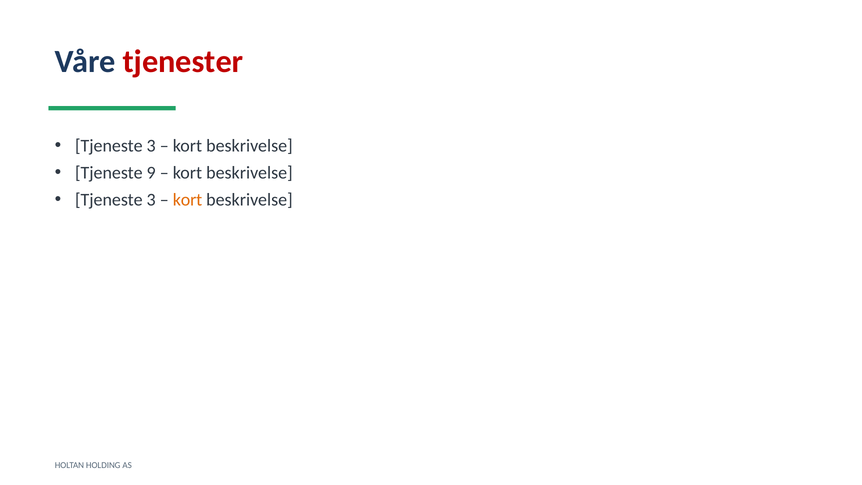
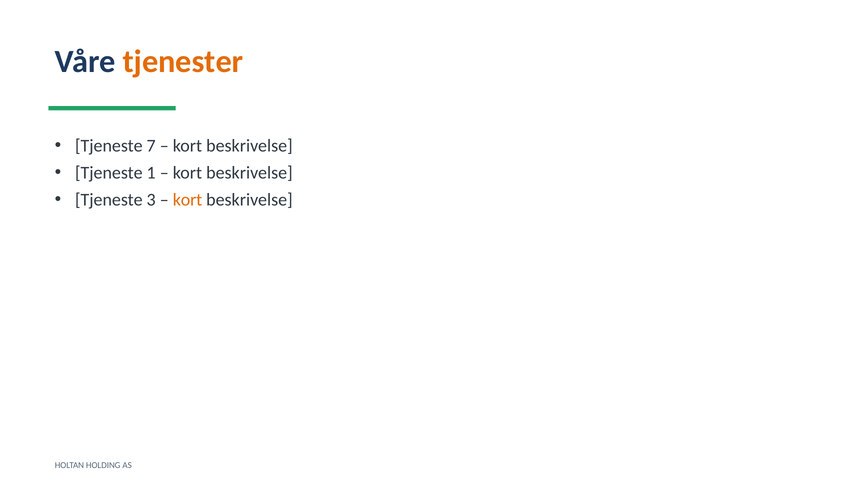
tjenester colour: red -> orange (183, 62)
3: 3 -> 7 (151, 146)
9: 9 -> 1 (151, 173)
